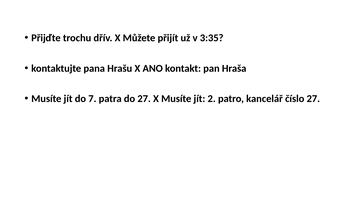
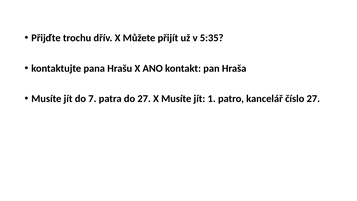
3:35: 3:35 -> 5:35 (212, 38)
2: 2 -> 1 (212, 99)
